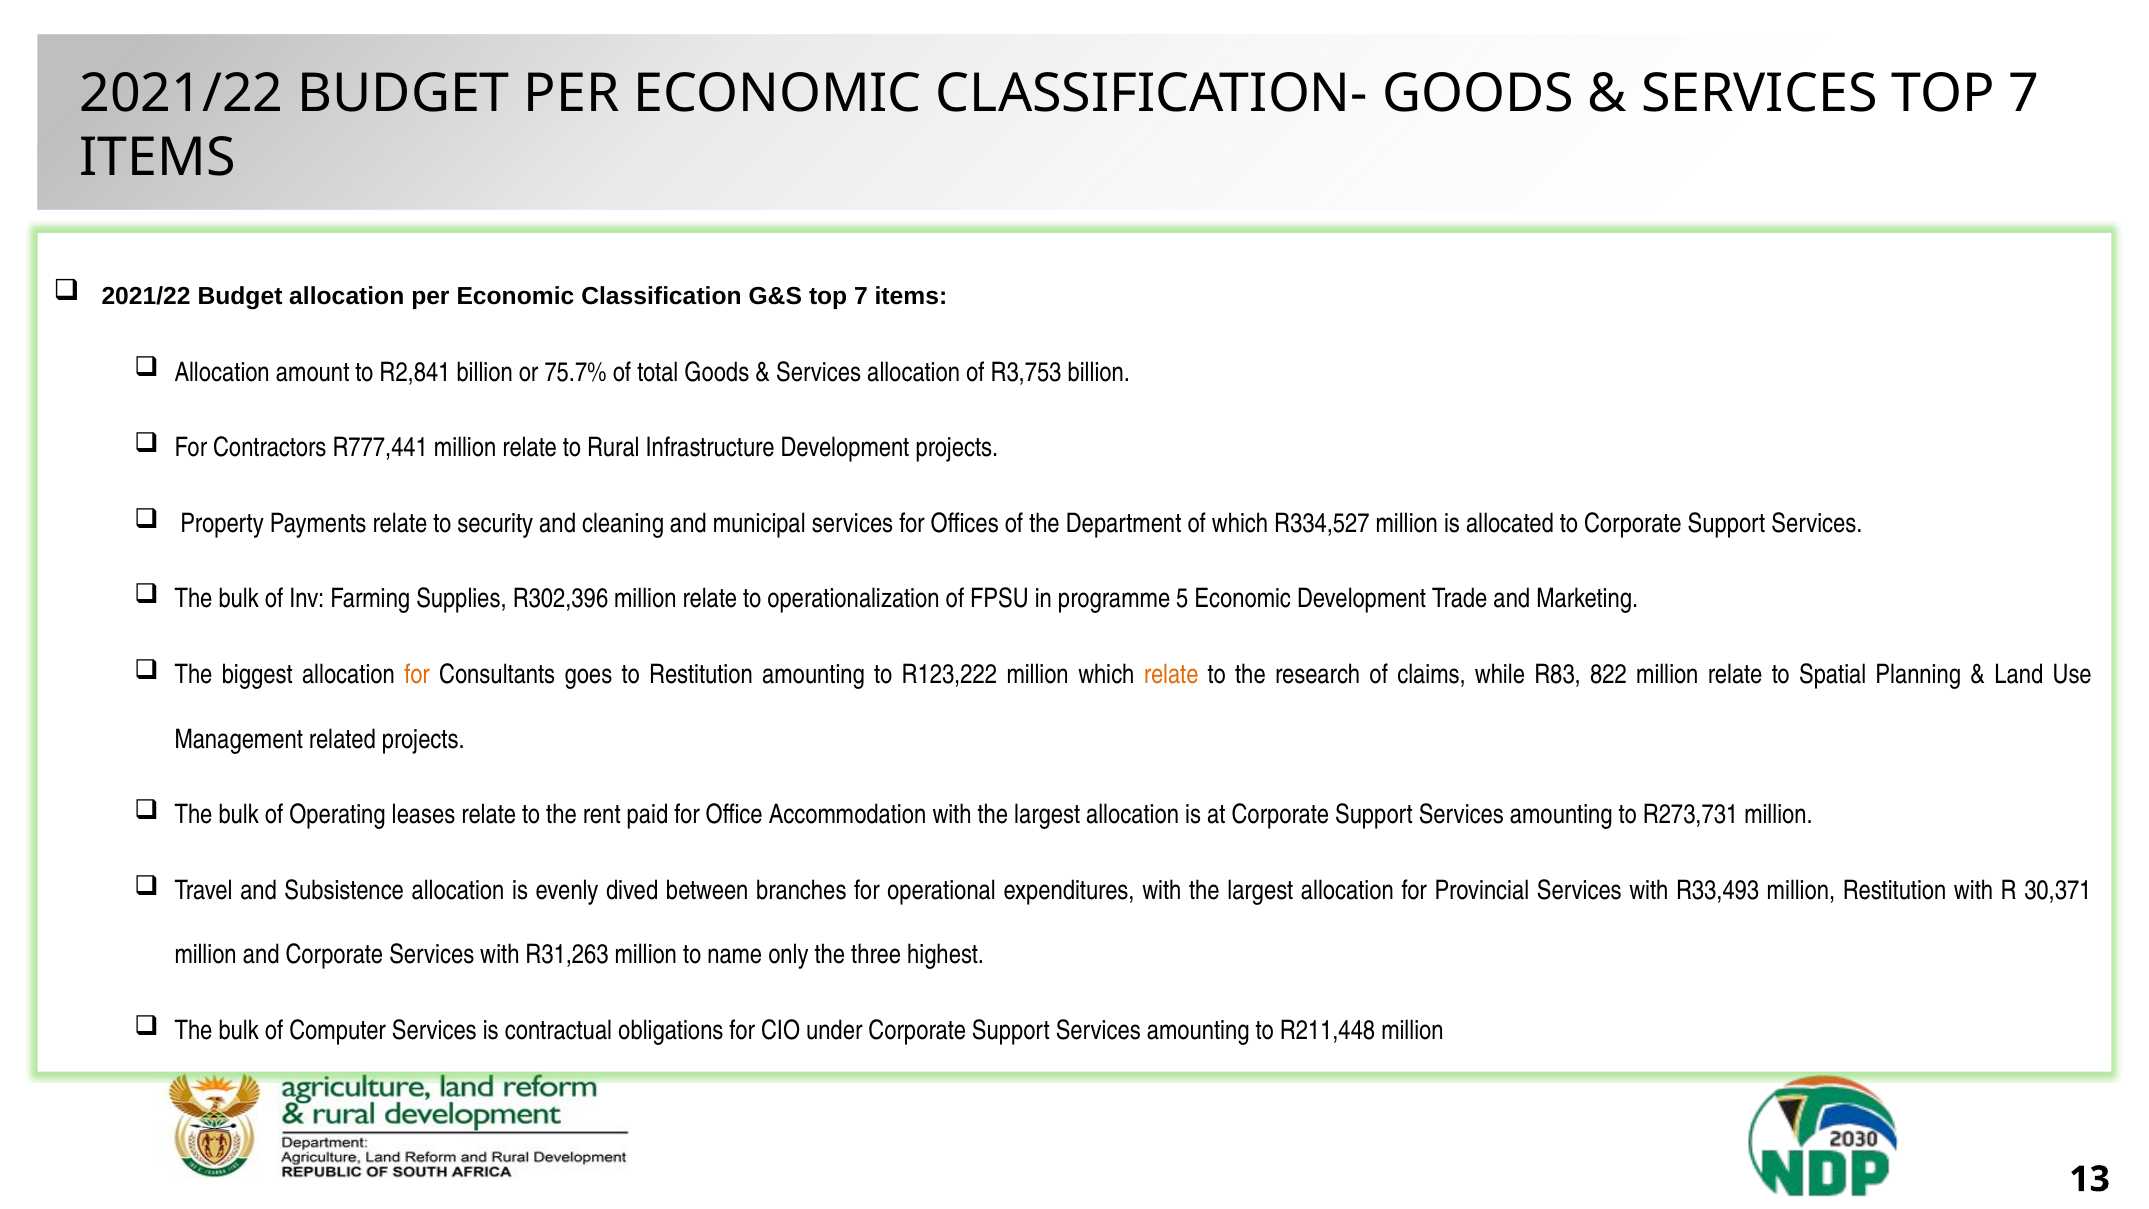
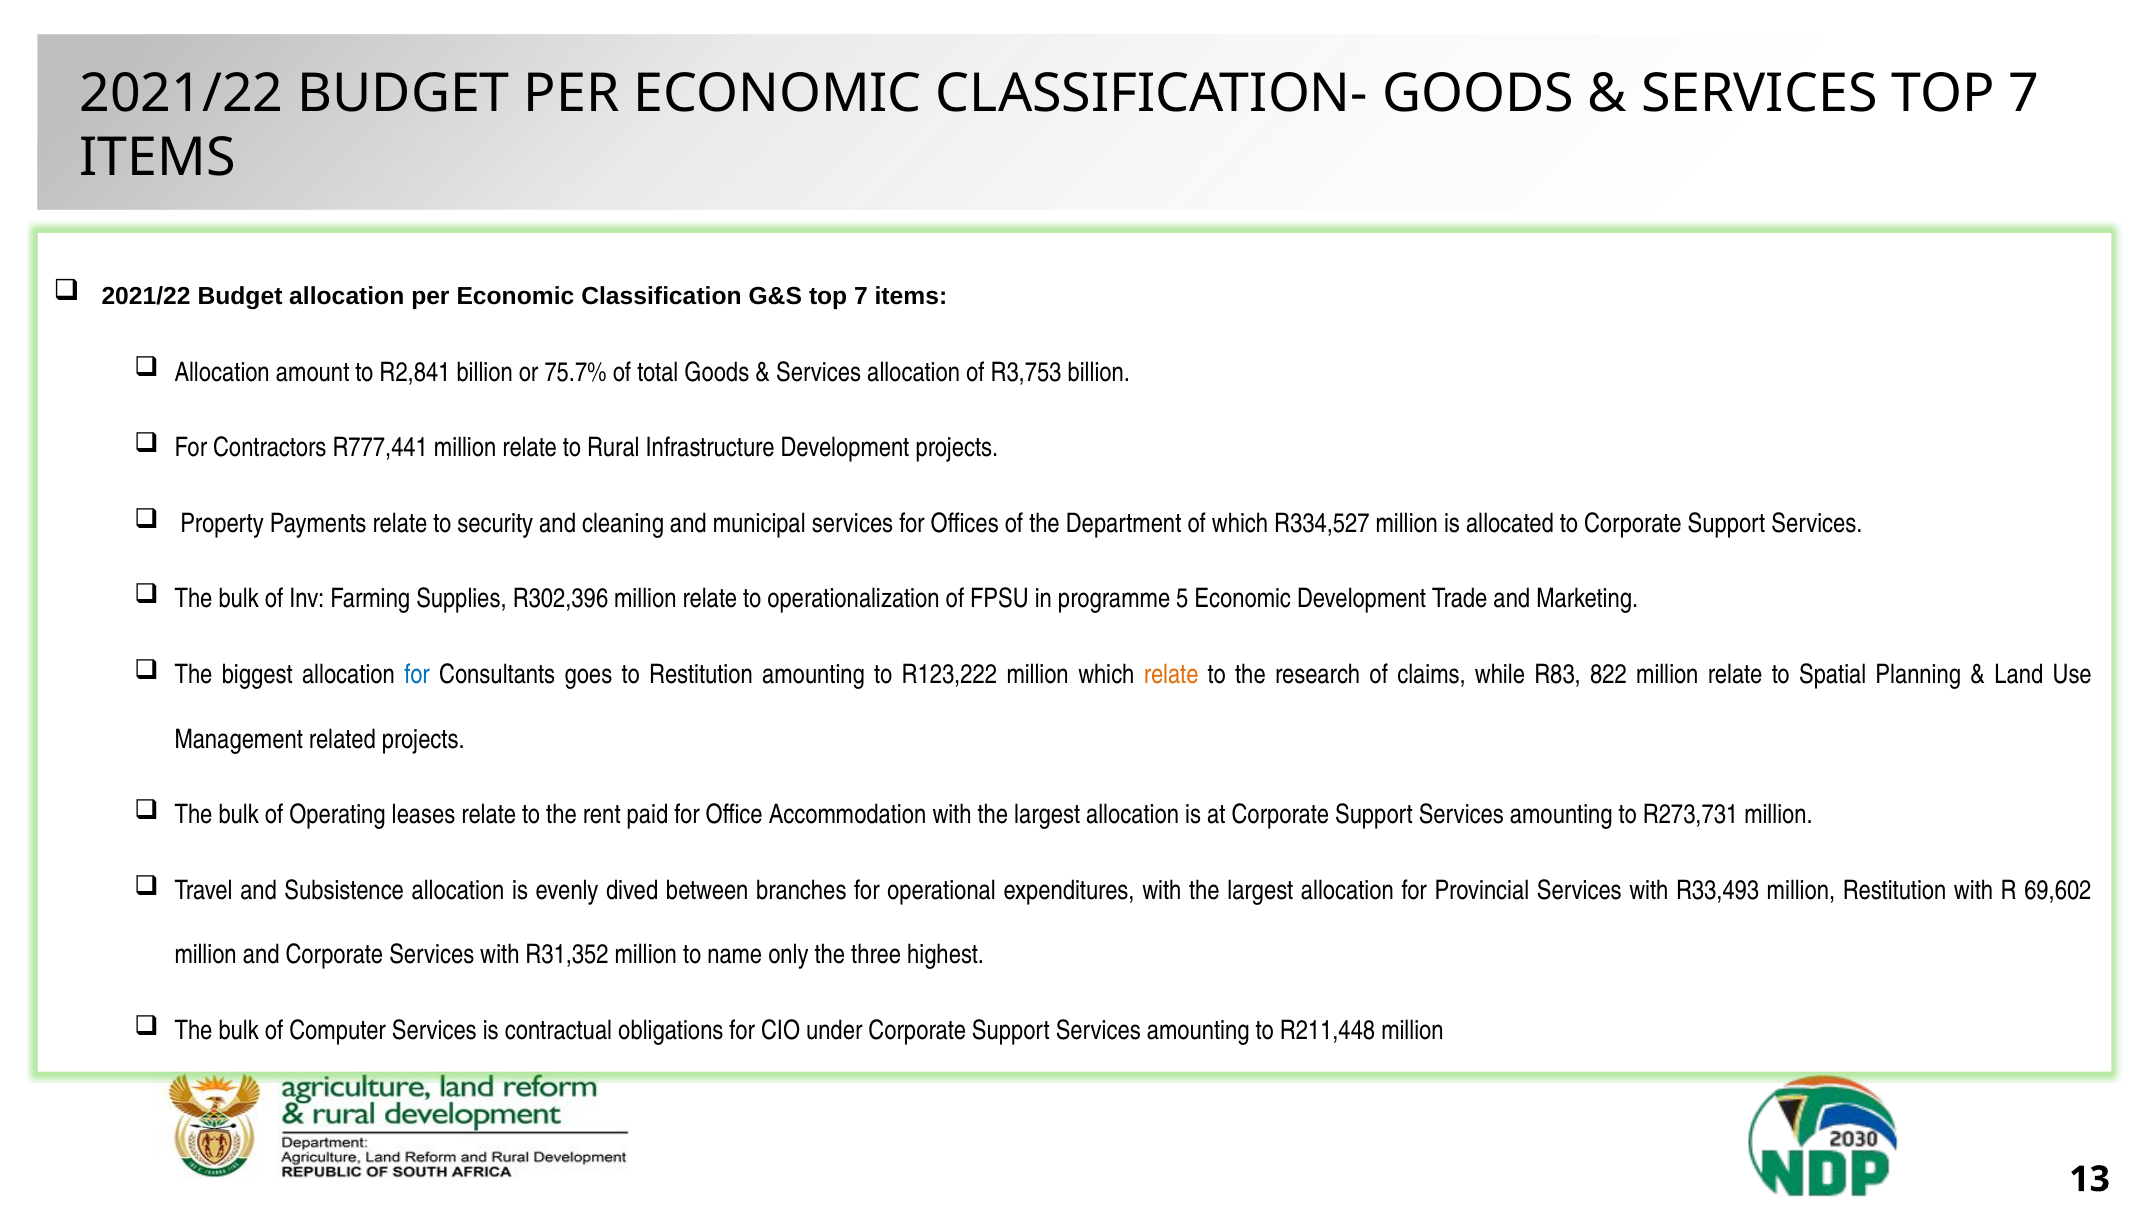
for colour: orange -> blue (417, 675)
30,371: 30,371 -> 69,602 (2058, 890)
R31,263: R31,263 -> R31,352 (567, 955)
